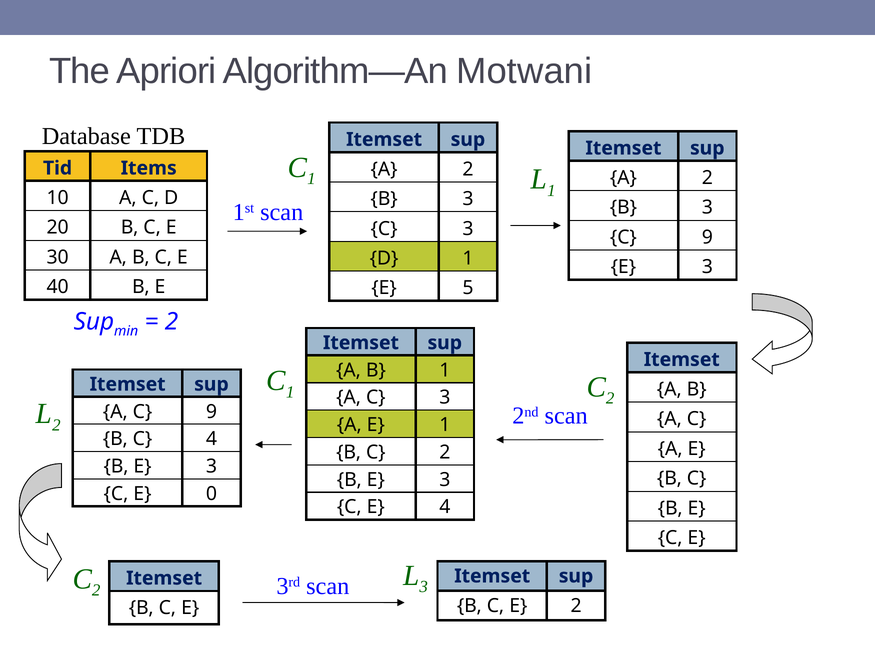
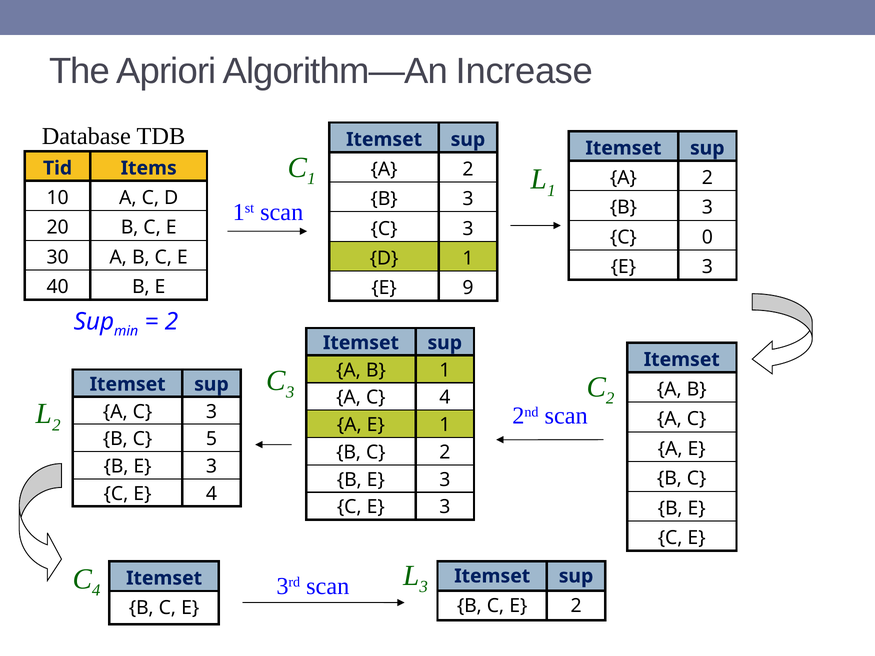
Motwani: Motwani -> Increase (524, 71)
9: 9 -> 0 (707, 237)
5: 5 -> 9 (468, 288)
1: 1 -> 3 (290, 392)
A C 3: 3 -> 4 (445, 398)
A C 9: 9 -> 3 (211, 412)
C 4: 4 -> 5 (211, 439)
E 0: 0 -> 4 (211, 494)
C E 4: 4 -> 3 (445, 507)
2: 2 -> 4 (96, 590)
